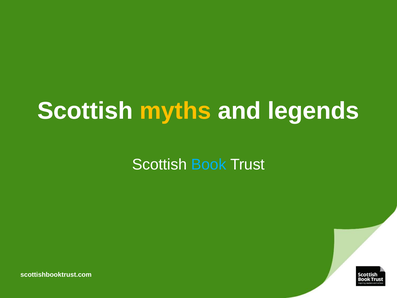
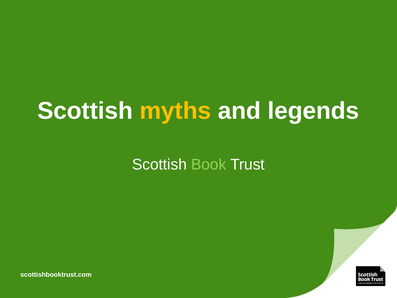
Book colour: light blue -> light green (209, 164)
